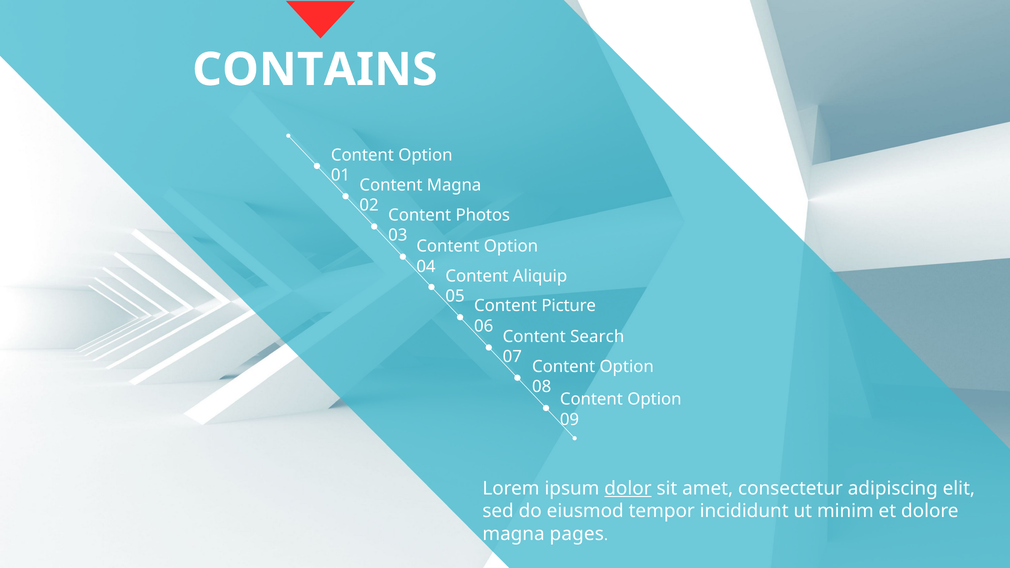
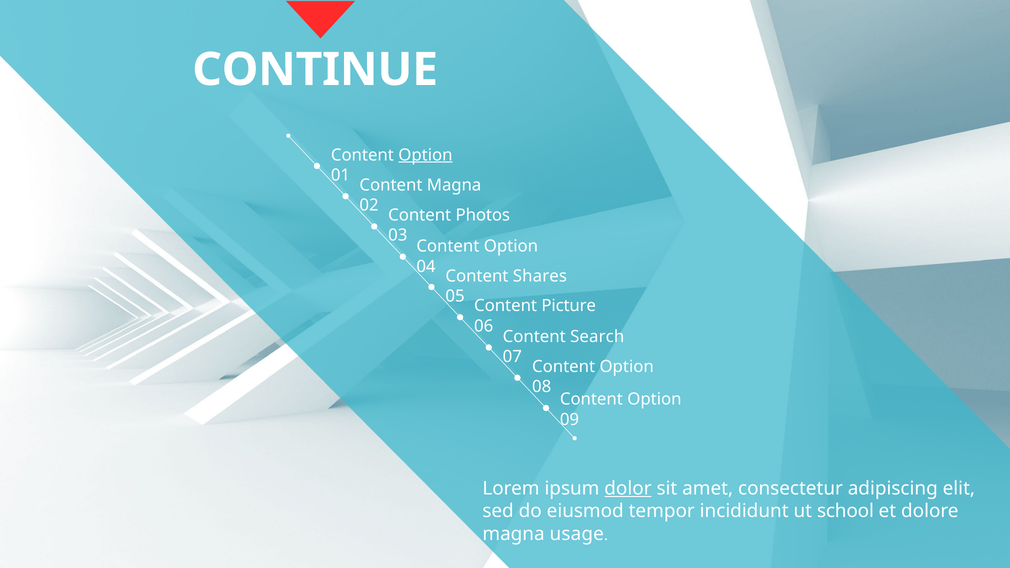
CONTAINS: CONTAINS -> CONTINUE (315, 70)
Option underline: none -> present (425, 155)
Aliquip: Aliquip -> Shares (540, 276)
minim: minim -> school (845, 511)
pages: pages -> usage (577, 534)
